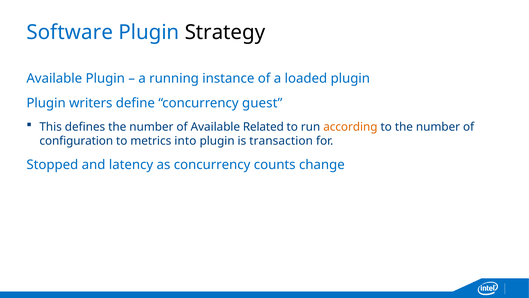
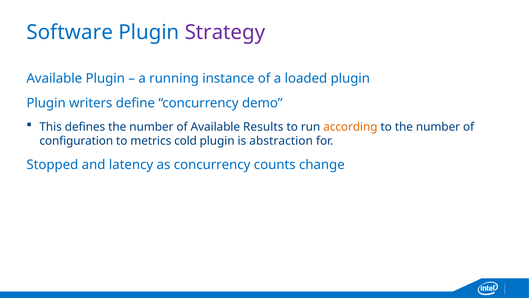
Strategy colour: black -> purple (225, 32)
guest: guest -> demo (262, 103)
Related: Related -> Results (263, 127)
into: into -> cold (186, 141)
transaction: transaction -> abstraction (281, 141)
